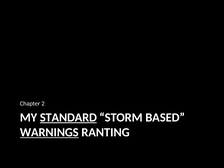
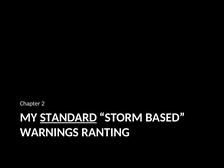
WARNINGS underline: present -> none (49, 132)
